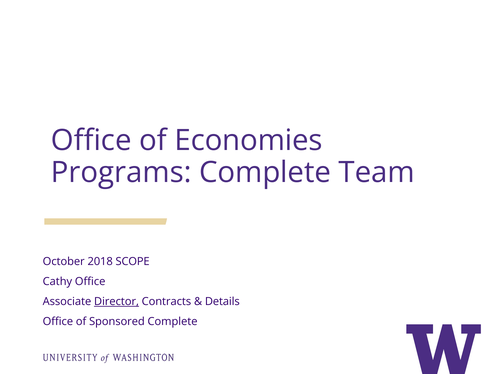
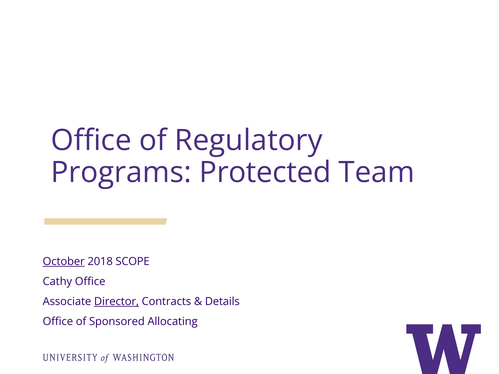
Economies: Economies -> Regulatory (248, 141)
Programs Complete: Complete -> Protected (265, 172)
October underline: none -> present (64, 262)
Sponsored Complete: Complete -> Allocating (173, 322)
